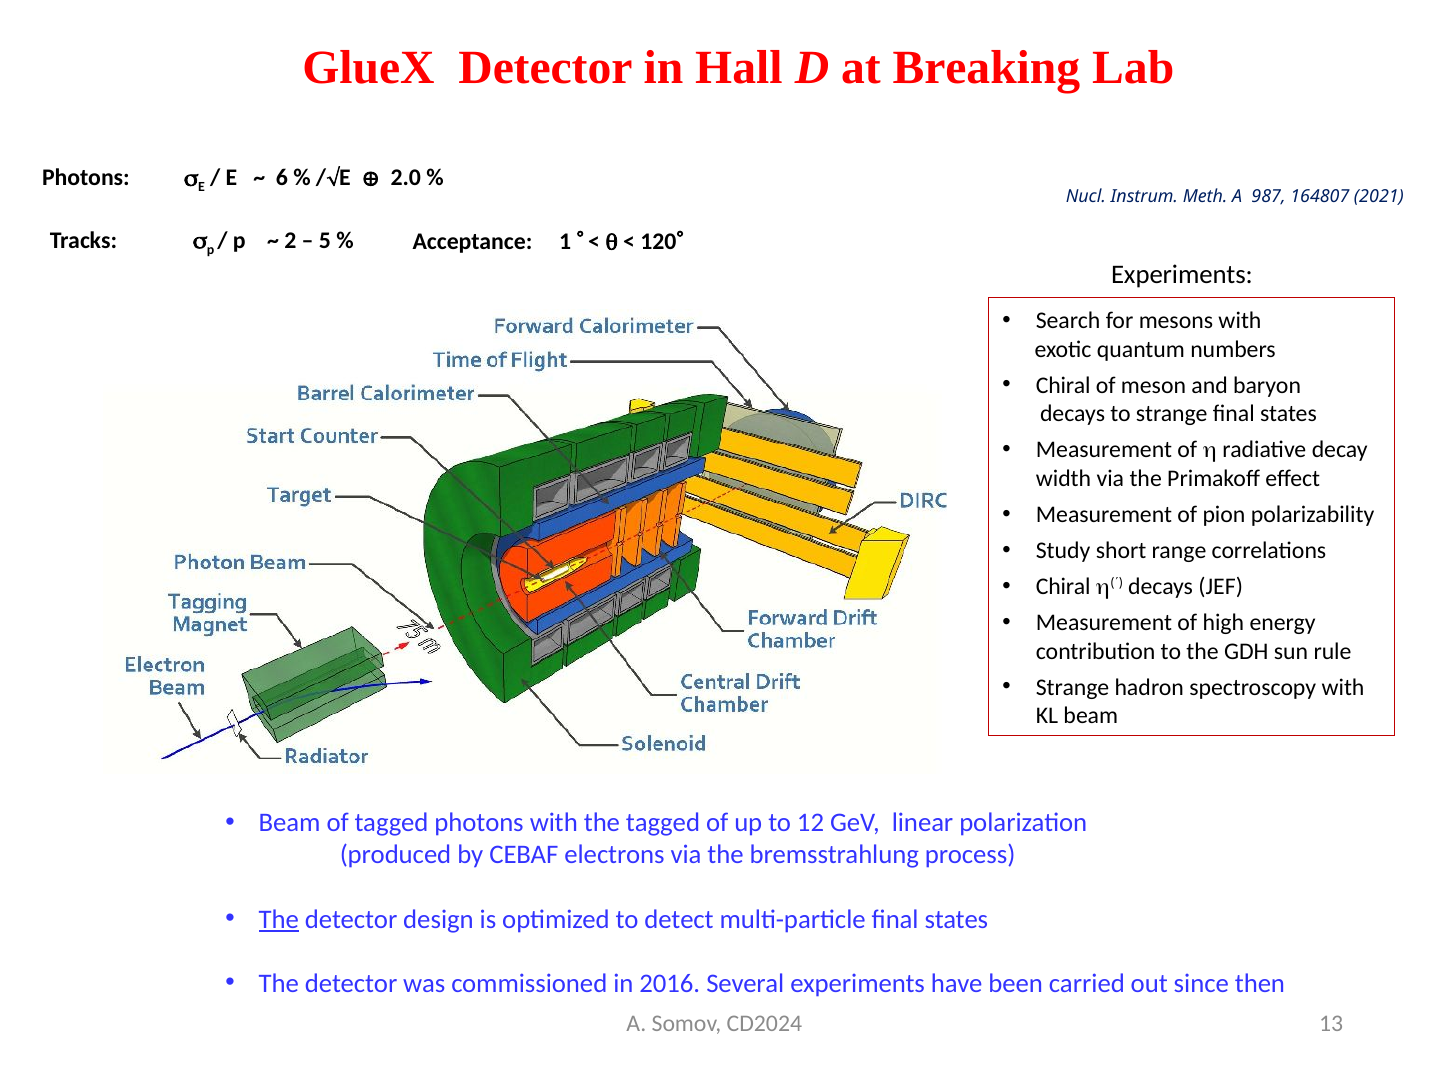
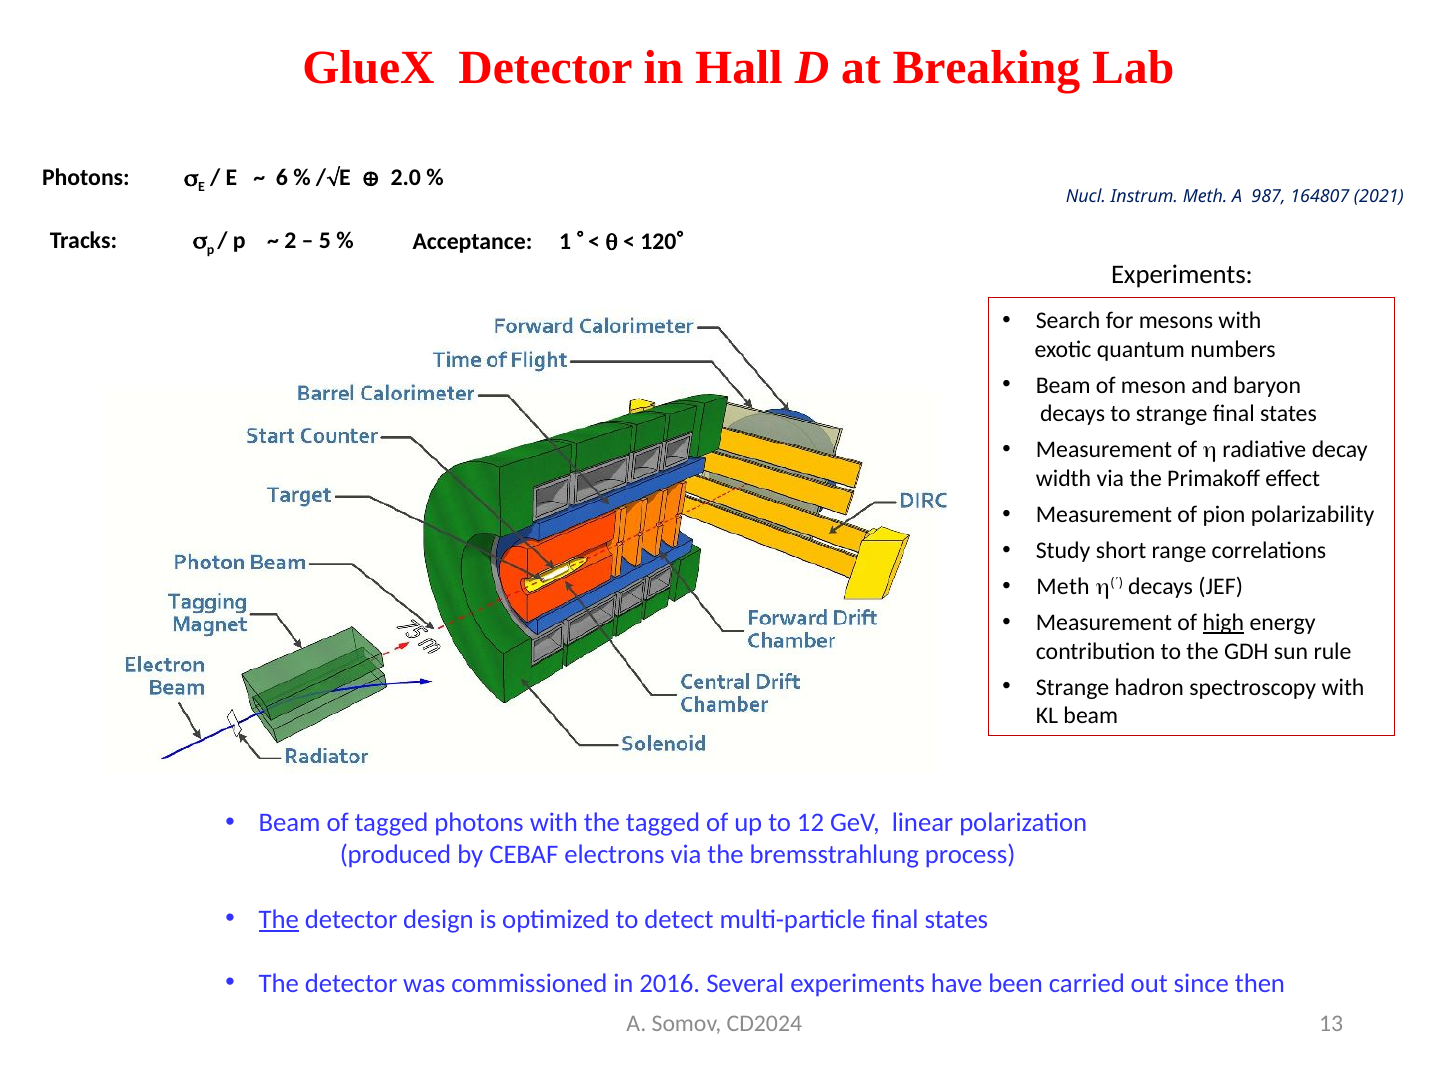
Chiral: Chiral -> Beam (1063, 385)
Chiral: Chiral -> Meth (1063, 586)
high underline: none -> present (1223, 622)
